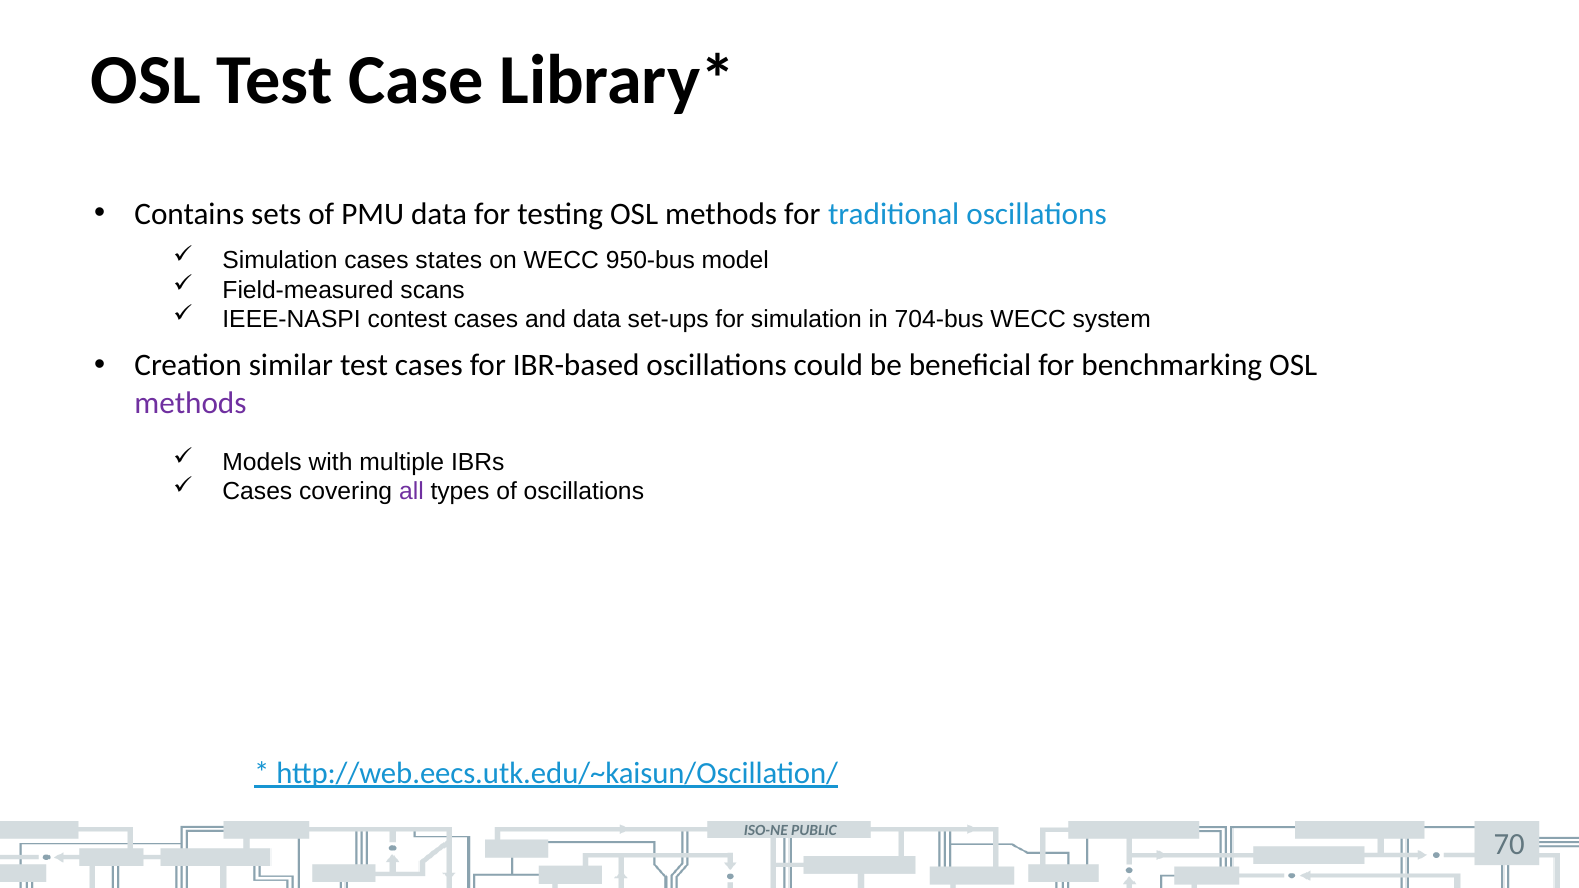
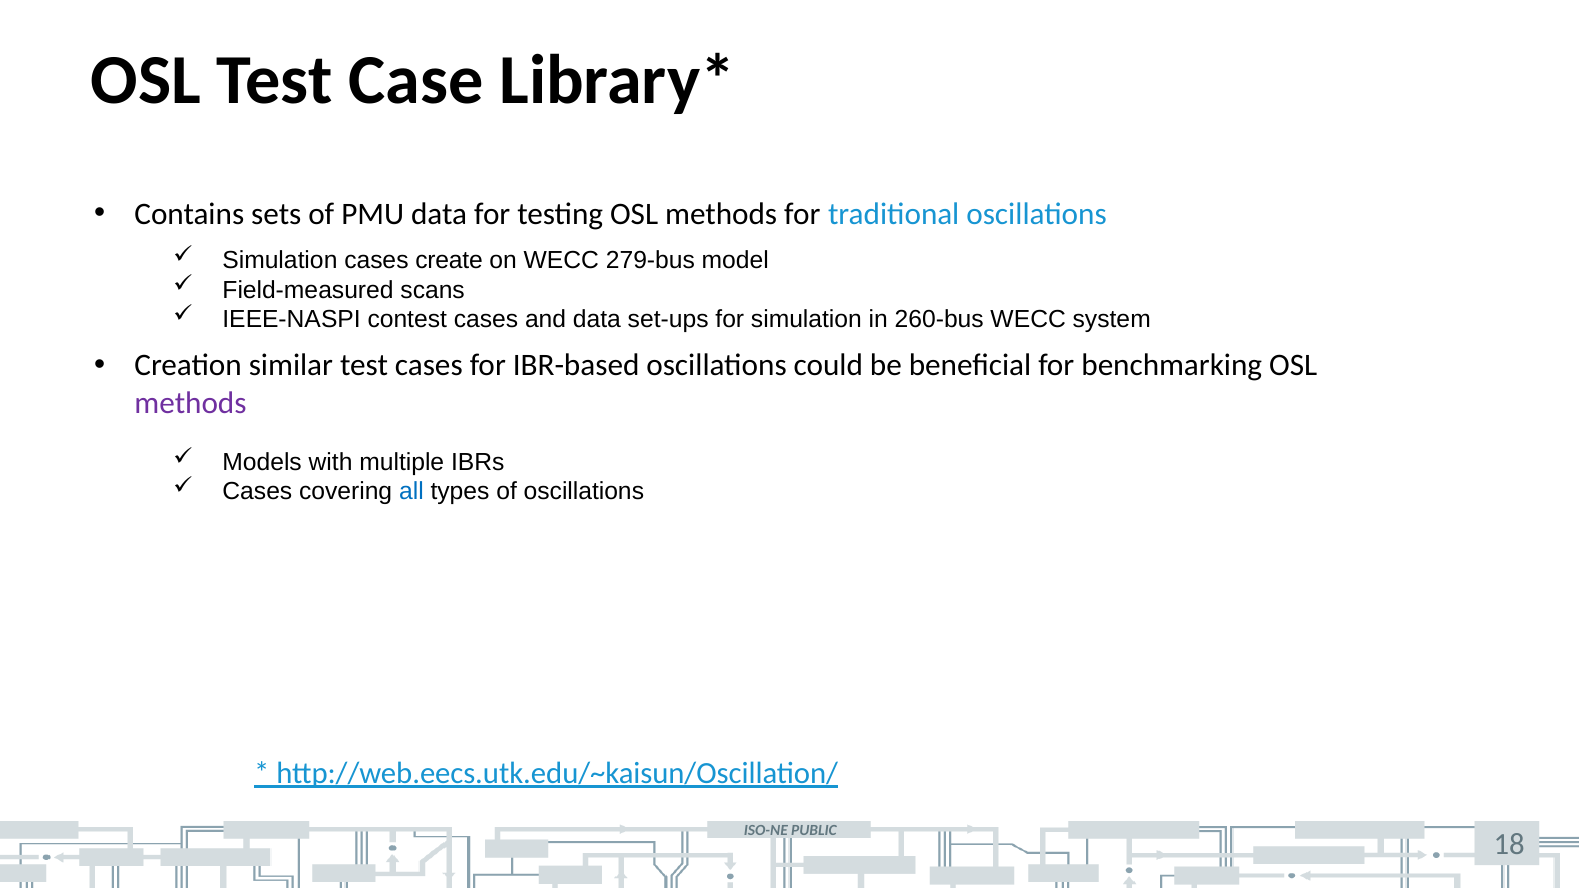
states: states -> create (449, 260)
950-bus: 950-bus -> 279-bus (650, 260)
704-bus: 704-bus -> 260-bus (939, 320)
all colour: purple -> blue (411, 492)
70: 70 -> 18 (1509, 844)
